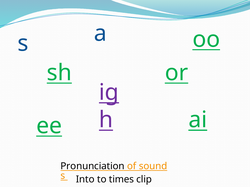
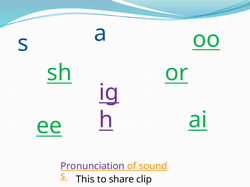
Pronunciation colour: black -> purple (93, 166)
Into: Into -> This (85, 180)
times: times -> share (121, 180)
